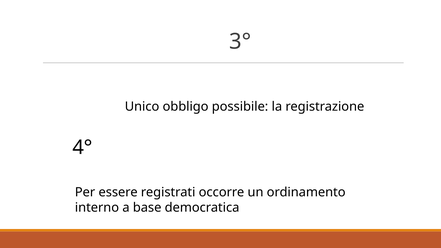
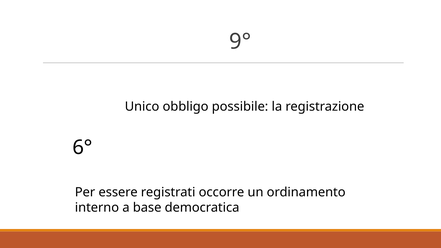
3°: 3° -> 9° (240, 42)
4°: 4° -> 6° (82, 147)
